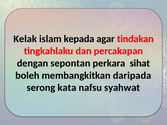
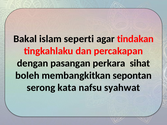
Kelak: Kelak -> Bakal (25, 39)
kepada: kepada -> seperti (79, 39)
sepontan: sepontan -> pasangan (70, 63)
daripada: daripada -> sepontan (132, 76)
